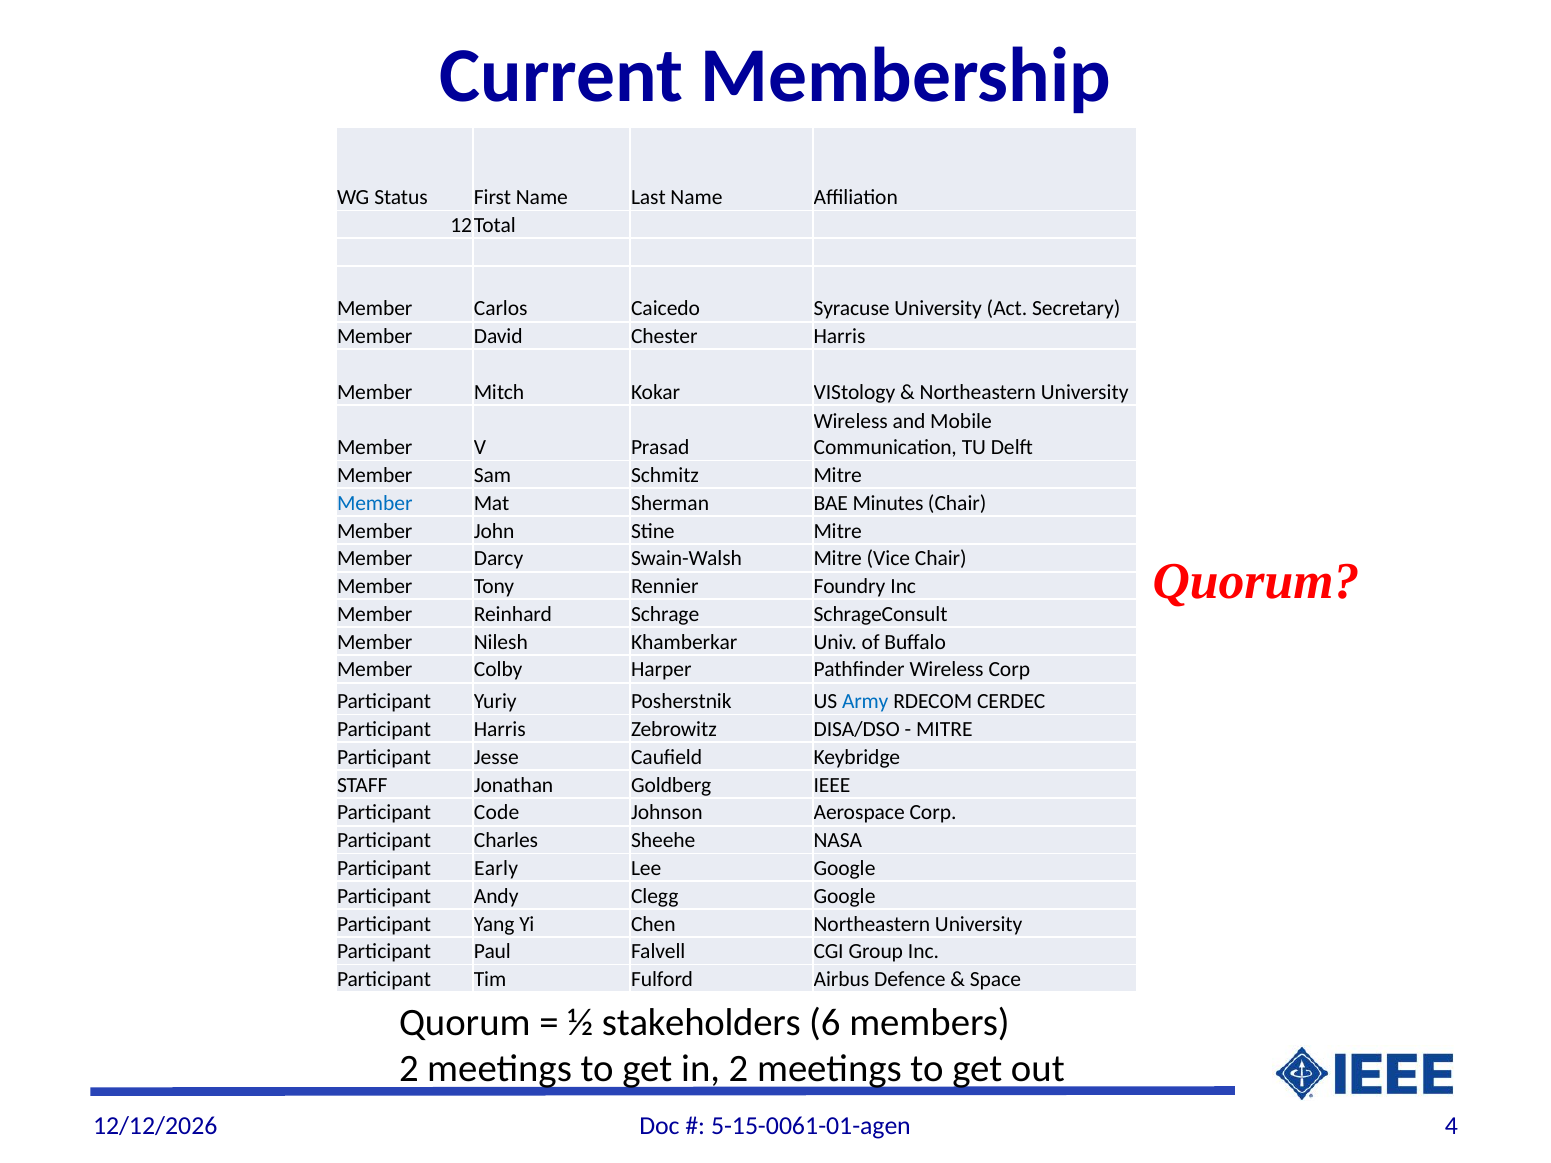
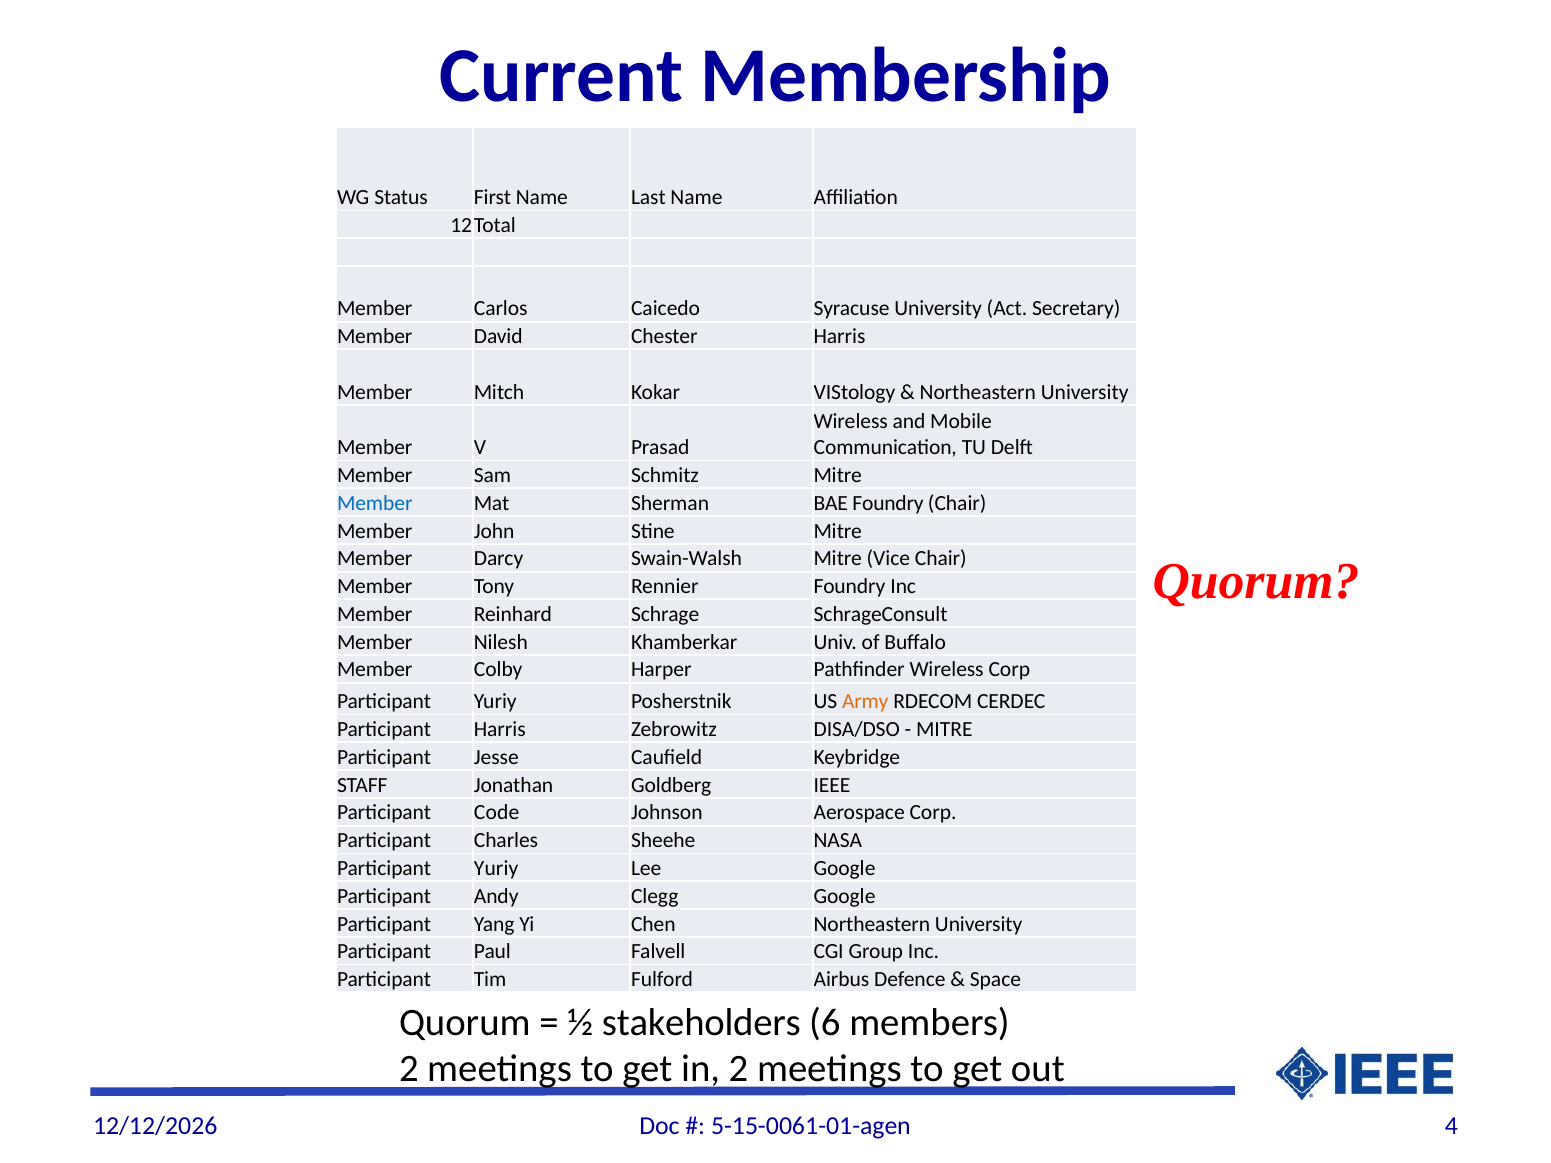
BAE Minutes: Minutes -> Foundry (888, 503)
Army colour: blue -> orange (865, 702)
Early: Early -> Yuriy (496, 869)
